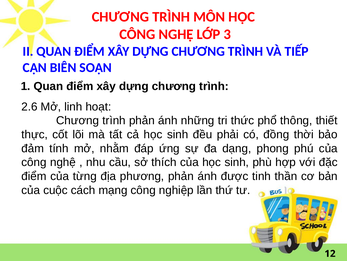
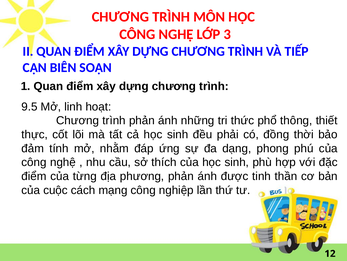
2.6: 2.6 -> 9.5 (29, 106)
